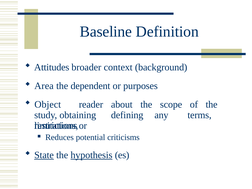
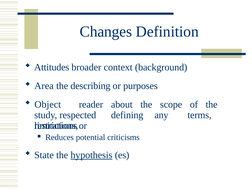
Baseline: Baseline -> Changes (106, 32)
dependent: dependent -> describing (90, 86)
obtaining: obtaining -> respected (78, 115)
State underline: present -> none (44, 155)
